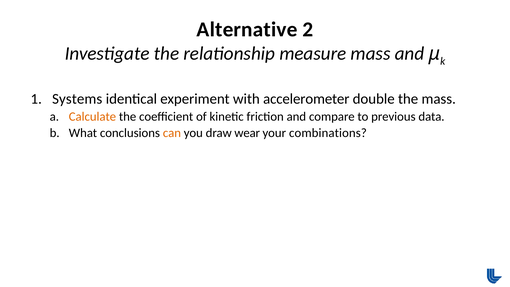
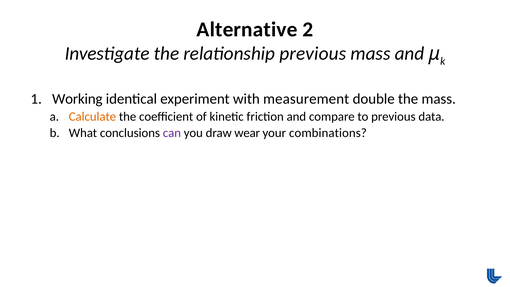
relationship measure: measure -> previous (313, 54)
Systems: Systems -> Working (77, 99)
accelerometer: accelerometer -> measurement (306, 99)
can colour: orange -> purple (172, 133)
